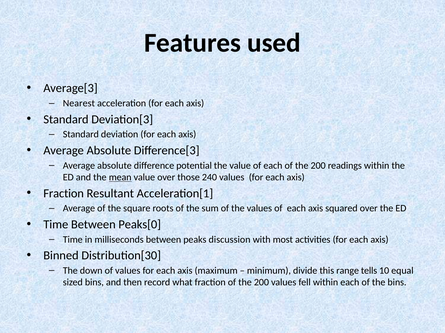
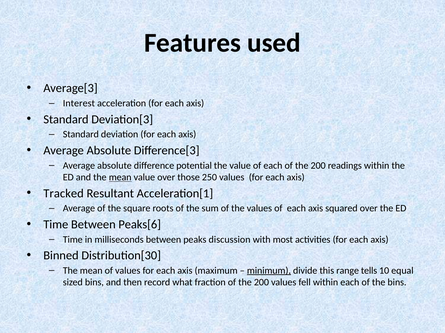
Nearest: Nearest -> Interest (79, 104)
240: 240 -> 250 (209, 178)
Fraction: Fraction -> Tracked (64, 194)
Peaks[0: Peaks[0 -> Peaks[6 (140, 225)
down: down -> mean (91, 271)
minimum underline: none -> present (269, 271)
